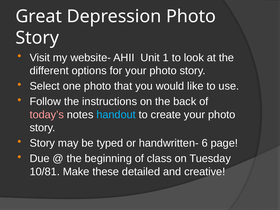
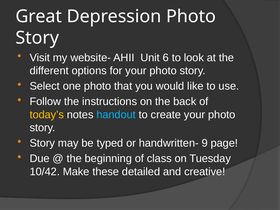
1: 1 -> 6 (166, 58)
today’s colour: pink -> yellow (47, 115)
6: 6 -> 9 (205, 143)
10/81: 10/81 -> 10/42 (45, 172)
